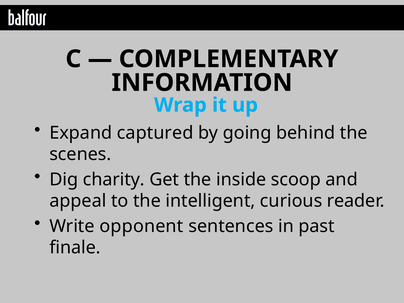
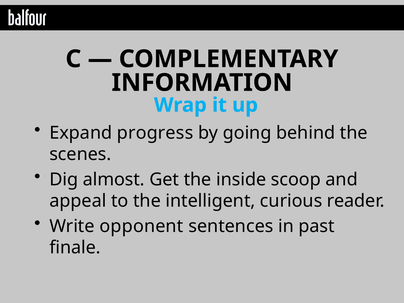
captured: captured -> progress (155, 133)
charity: charity -> almost (114, 179)
